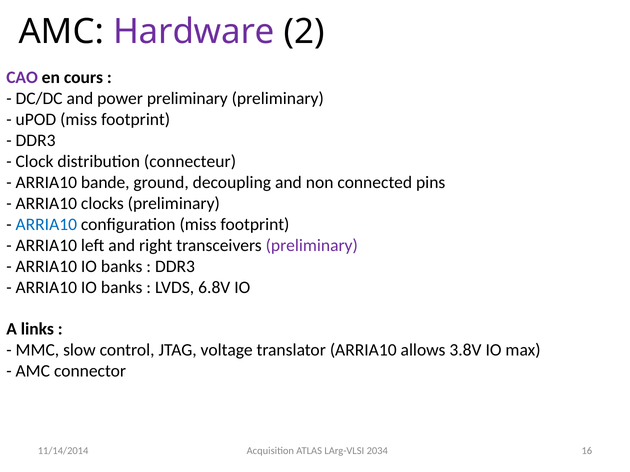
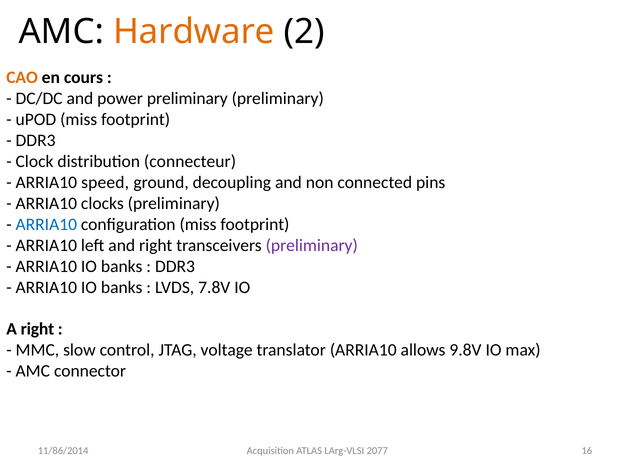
Hardware colour: purple -> orange (194, 32)
CAO colour: purple -> orange (22, 77)
bande: bande -> speed (105, 183)
6.8V: 6.8V -> 7.8V (214, 288)
A links: links -> right (37, 330)
3.8V: 3.8V -> 9.8V (465, 351)
11/14/2014: 11/14/2014 -> 11/86/2014 (63, 451)
2034: 2034 -> 2077 (377, 451)
